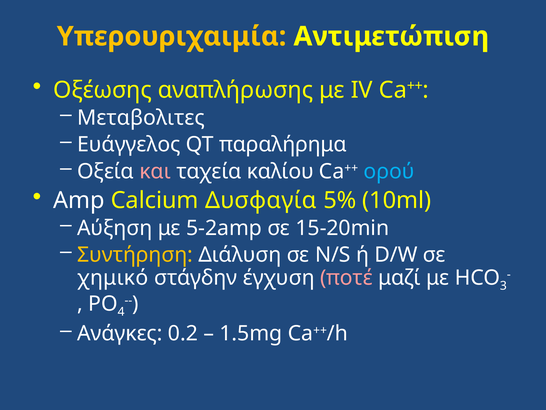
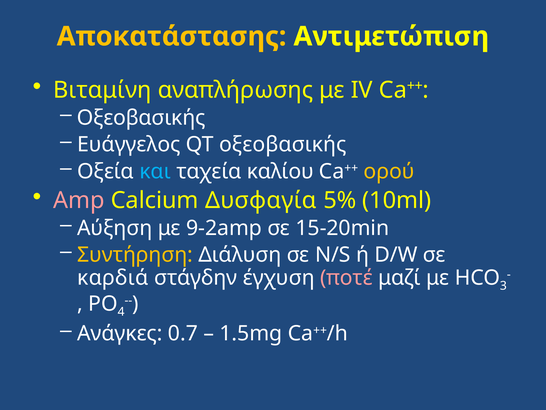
Υπερουριχαιμία: Υπερουριχαιμία -> Αποκατάστασης (172, 36)
Οξέωσης: Οξέωσης -> Βιταμίνη (102, 90)
Μεταβολιτες: Μεταβολιτες -> Οξεοβασικής (141, 118)
QT παραλήρημα: παραλήρημα -> οξεοβασικής (283, 144)
και colour: pink -> light blue (155, 171)
ορού colour: light blue -> yellow (389, 171)
Amp colour: white -> pink (79, 200)
5-2amp: 5-2amp -> 9-2amp (224, 228)
χημικό: χημικό -> καρδιά (113, 277)
0.2: 0.2 -> 0.7 (183, 333)
